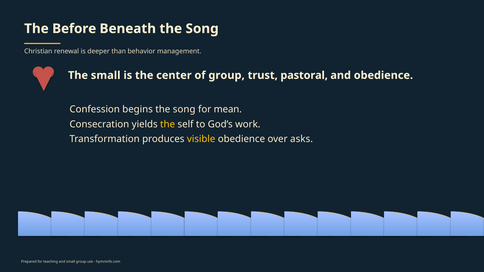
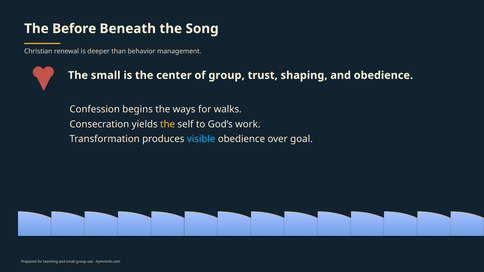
pastoral: pastoral -> shaping (304, 75)
song: song -> ways (184, 109)
mean: mean -> walks (228, 109)
visible colour: yellow -> light blue (201, 139)
asks: asks -> goal (302, 139)
